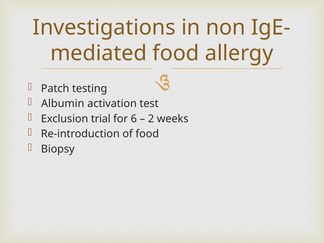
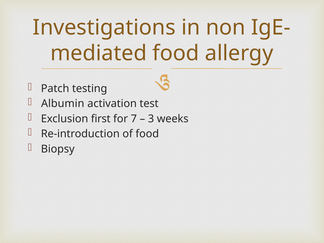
trial: trial -> first (101, 119)
6: 6 -> 7 (134, 119)
2: 2 -> 3 (151, 119)
